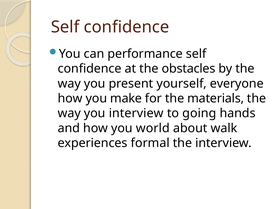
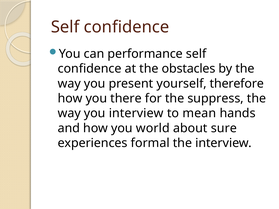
everyone: everyone -> therefore (237, 84)
make: make -> there (126, 99)
materials: materials -> suppress (216, 99)
going: going -> mean (199, 113)
walk: walk -> sure (224, 128)
